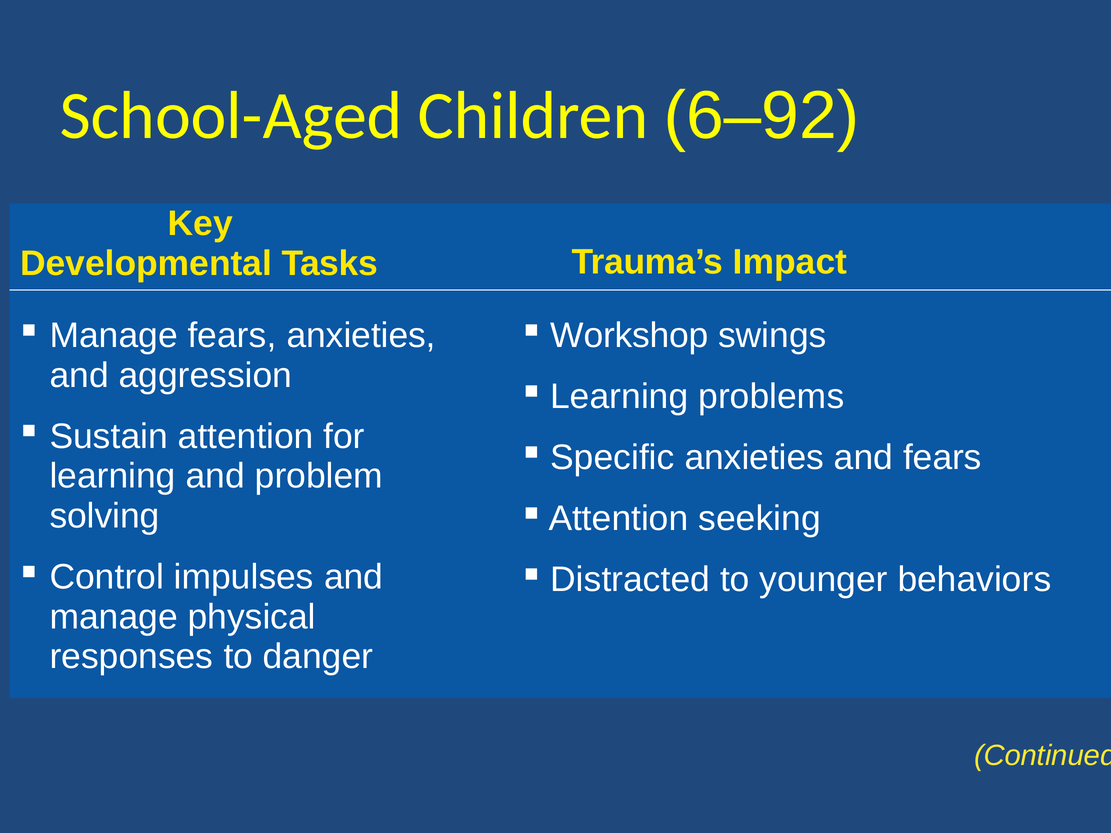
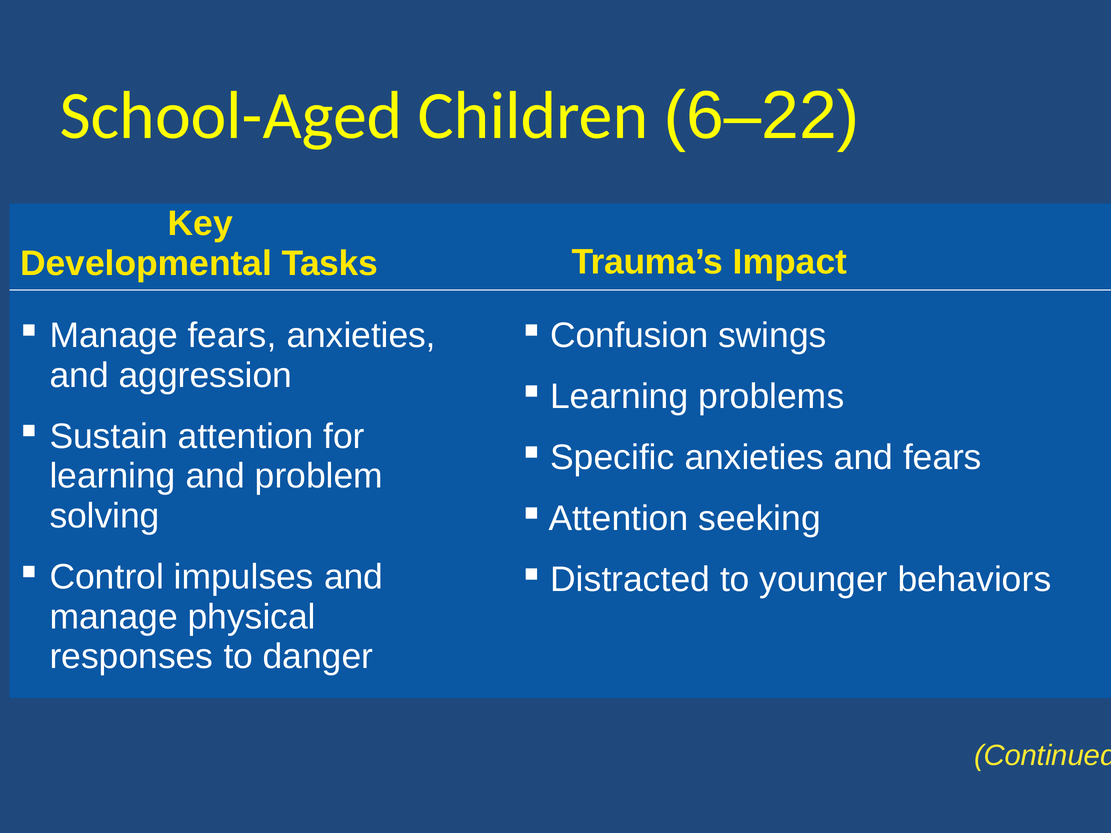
6–92: 6–92 -> 6–22 (762, 116)
Workshop: Workshop -> Confusion (629, 336)
